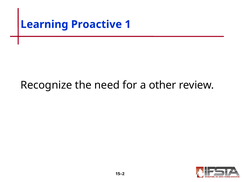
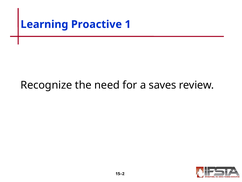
other: other -> saves (163, 85)
